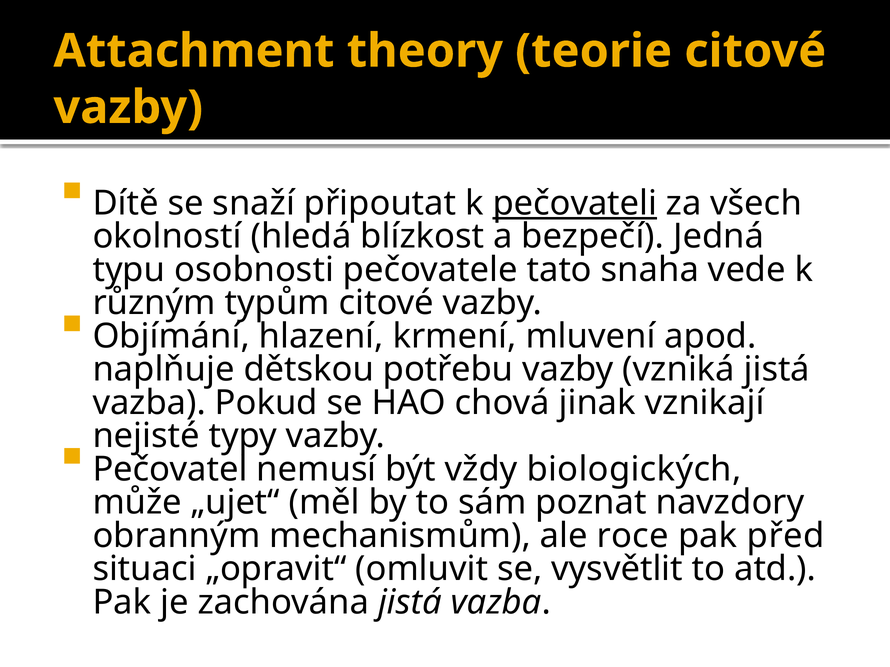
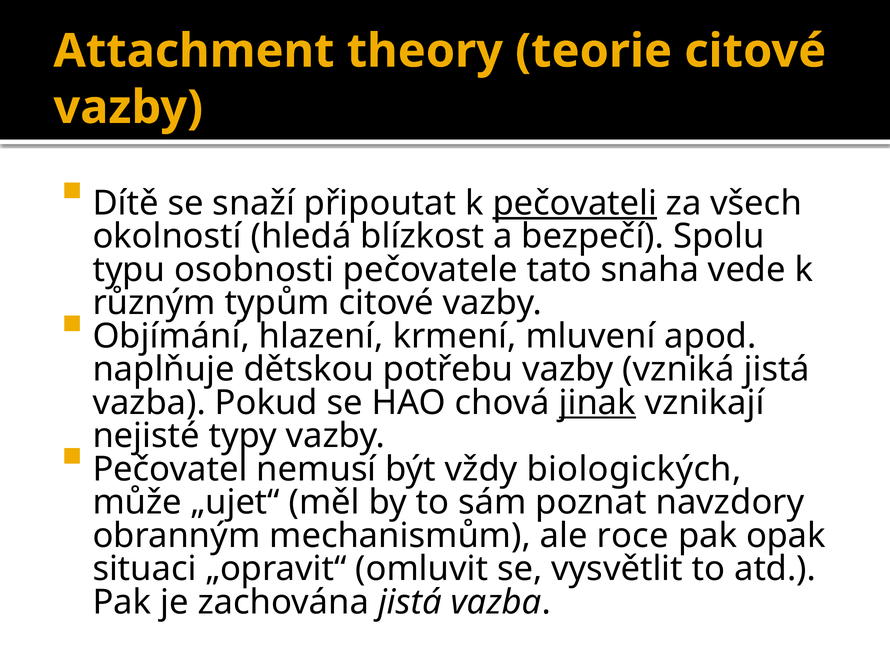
Jedná: Jedná -> Spolu (719, 237)
jinak underline: none -> present (597, 403)
před: před -> opak (786, 536)
